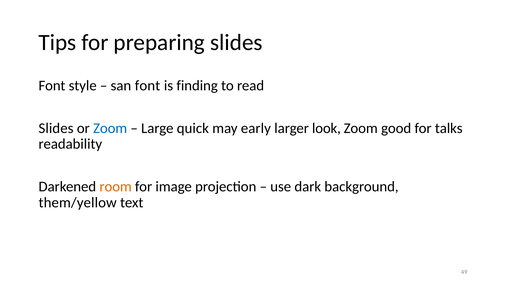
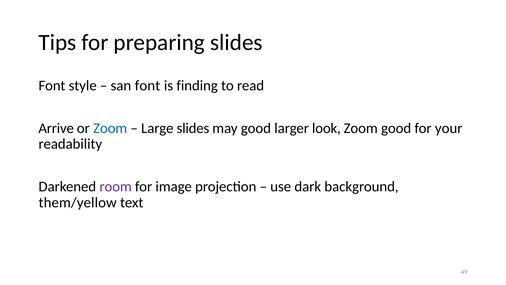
Slides: Slides -> Arrive (56, 128)
Large quick: quick -> slides (193, 128)
may early: early -> good (256, 128)
talks: talks -> your (449, 128)
room colour: orange -> purple (116, 186)
